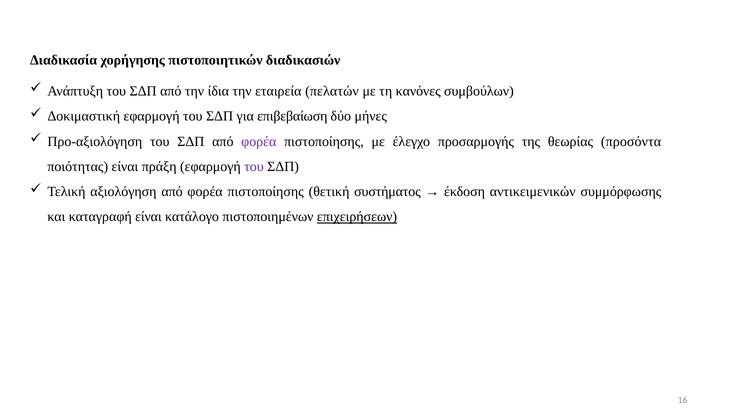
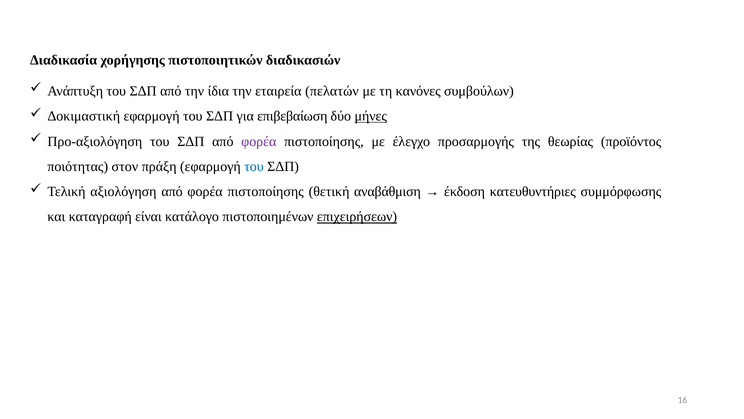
μήνες underline: none -> present (371, 116)
προσόντα: προσόντα -> προϊόντος (631, 141)
ποιότητας είναι: είναι -> στον (125, 166)
του colour: purple -> blue (254, 166)
συστήματος: συστήματος -> αναβάθμιση (387, 191)
αντικειμενικών: αντικειμενικών -> κατευθυντήριες (533, 191)
